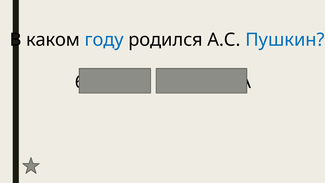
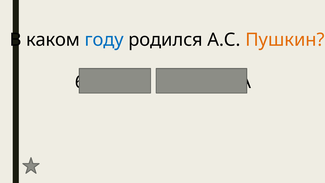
Пушкин colour: blue -> orange (285, 40)
